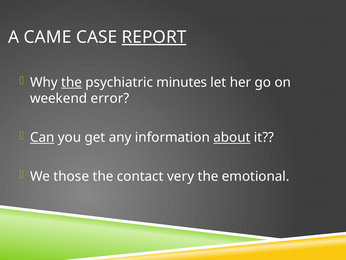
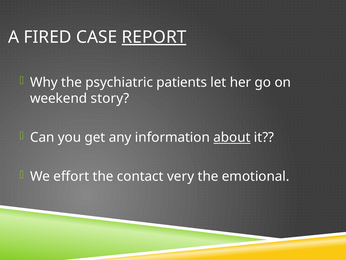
CAME: CAME -> FIRED (48, 37)
the underline: present -> none (72, 82)
minutes: minutes -> patients (182, 82)
error: error -> story (110, 98)
Can underline: present -> none (42, 137)
those: those -> effort (71, 176)
